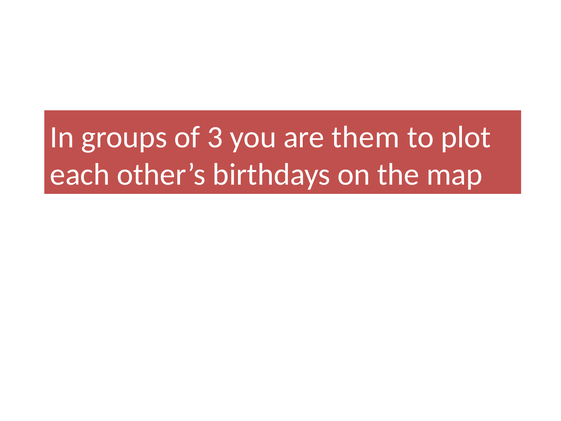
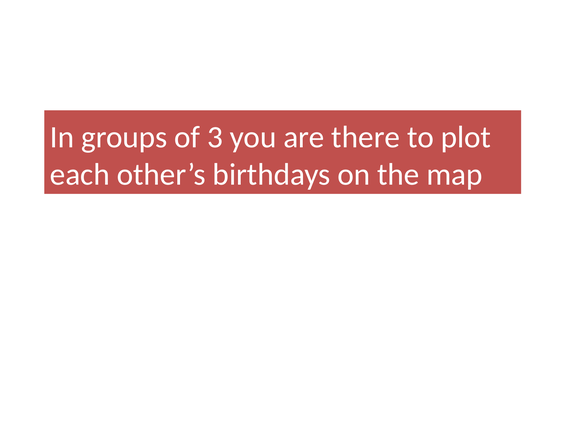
them: them -> there (366, 137)
